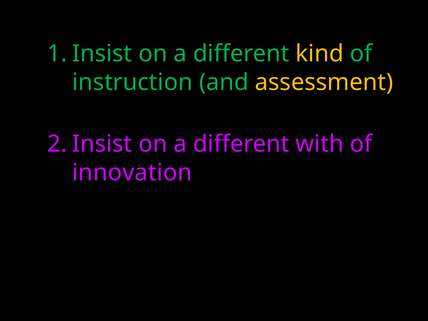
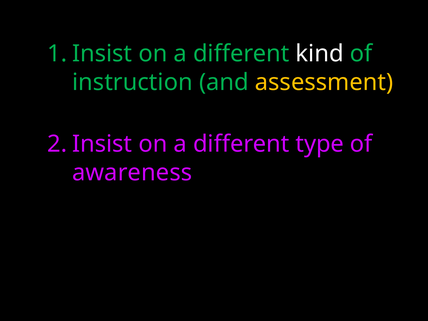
kind colour: yellow -> white (320, 54)
with: with -> type (320, 144)
innovation: innovation -> awareness (132, 173)
